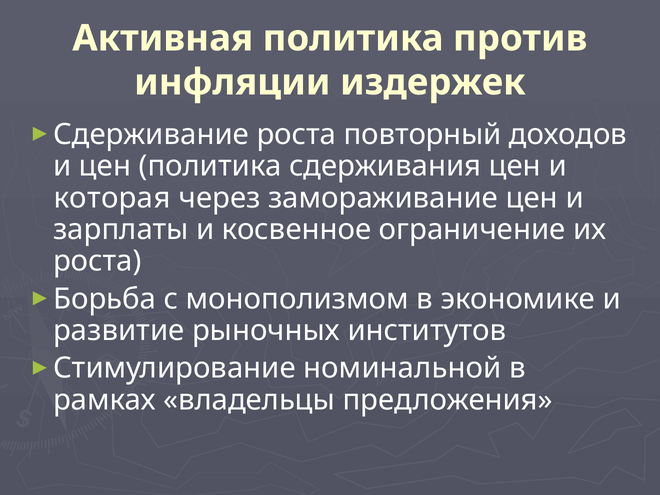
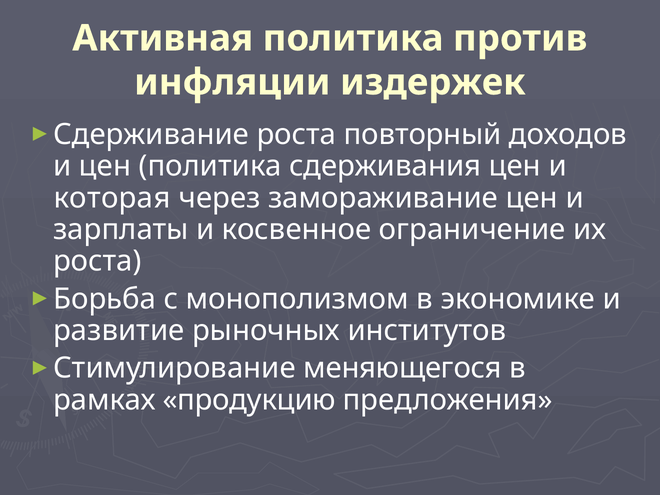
номинальной: номинальной -> меняющегося (403, 368)
владельцы: владельцы -> продукцию (249, 400)
